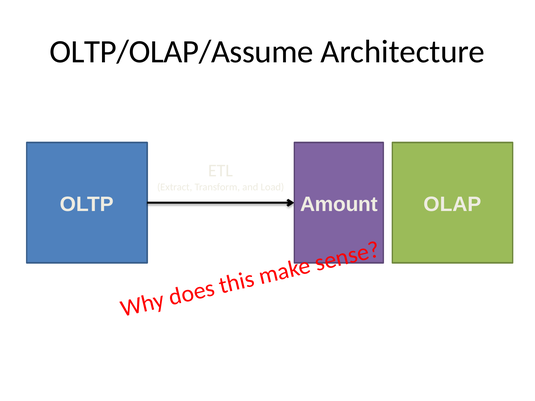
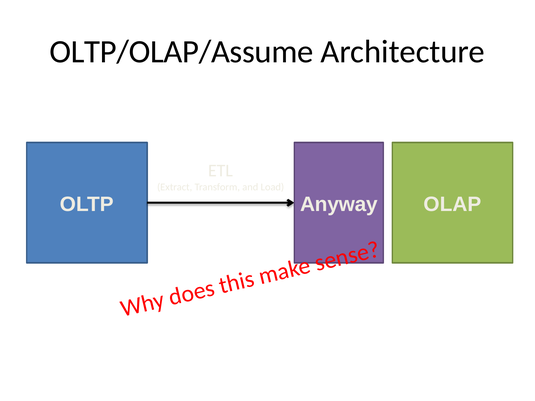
Amount: Amount -> Anyway (339, 204)
